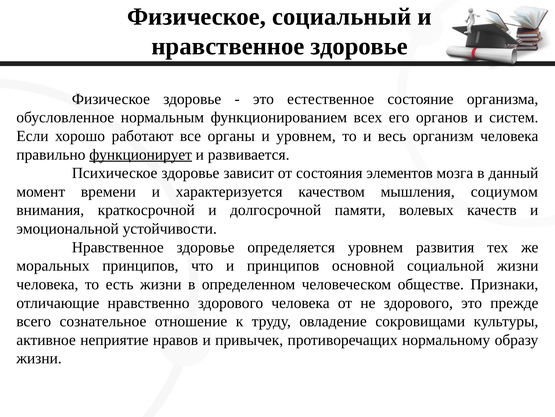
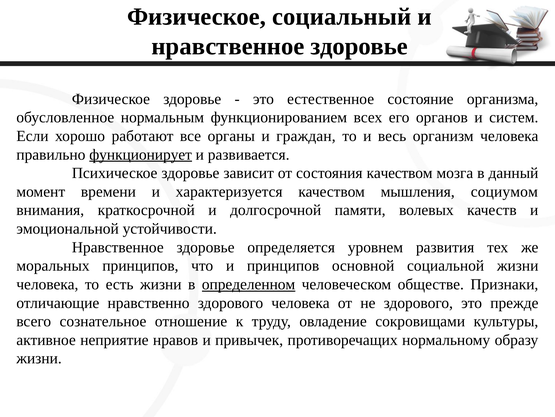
и уровнем: уровнем -> граждан (306, 136)
состояния элементов: элементов -> качеством (400, 173)
определенном underline: none -> present (249, 284)
